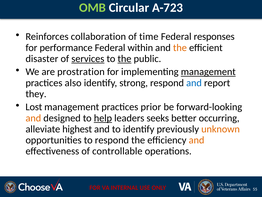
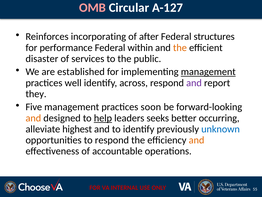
OMB colour: light green -> pink (92, 8)
A-723: A-723 -> A-127 (167, 8)
collaboration: collaboration -> incorporating (98, 37)
time: time -> after (149, 37)
responses: responses -> structures (214, 37)
services underline: present -> none (88, 59)
the underline: present -> none (124, 59)
prostration: prostration -> established (81, 72)
also: also -> well (73, 83)
strong: strong -> across (134, 83)
and colour: blue -> purple (194, 83)
Lost: Lost -> Five (34, 107)
prior: prior -> soon (151, 107)
unknown colour: orange -> blue (221, 129)
controllable: controllable -> accountable (117, 151)
